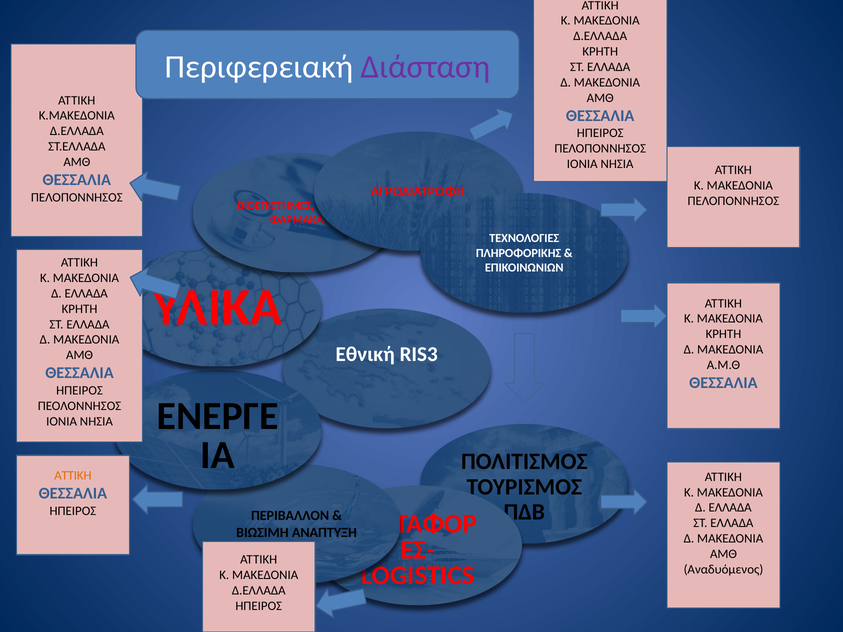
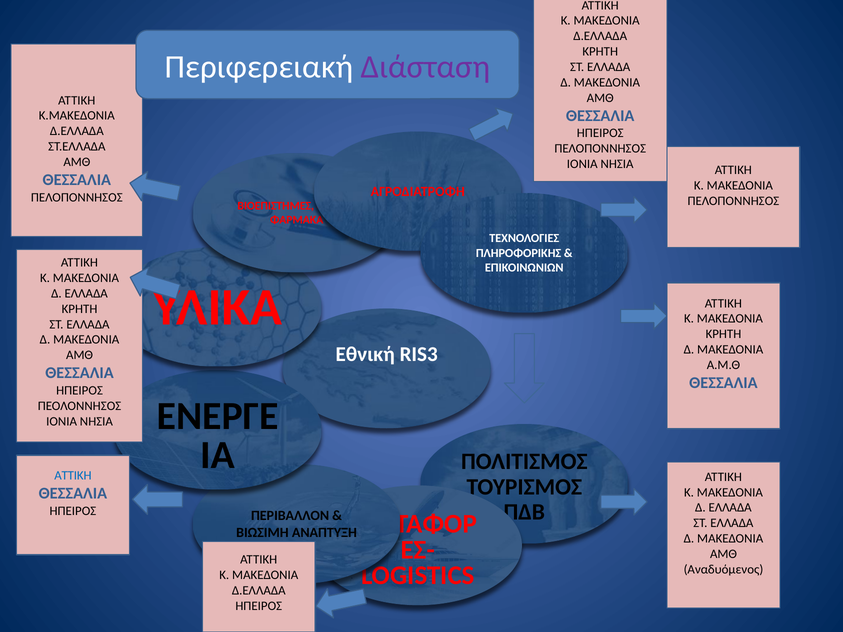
ΑΤΤΙΚΗ colour: orange -> blue (73, 476)
